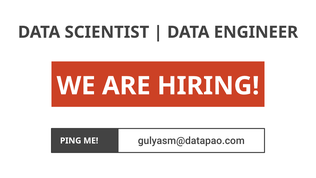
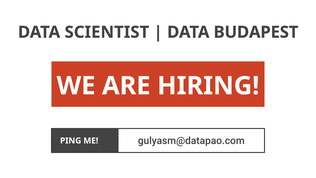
ENGINEER: ENGINEER -> BUDAPEST (256, 32)
